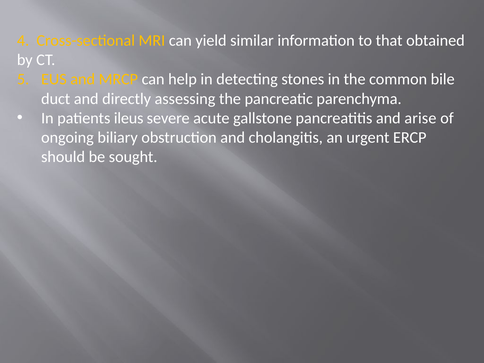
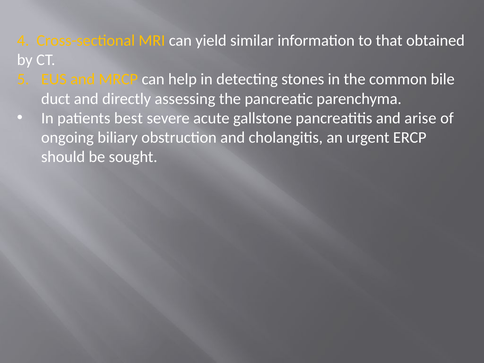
ileus: ileus -> best (128, 118)
